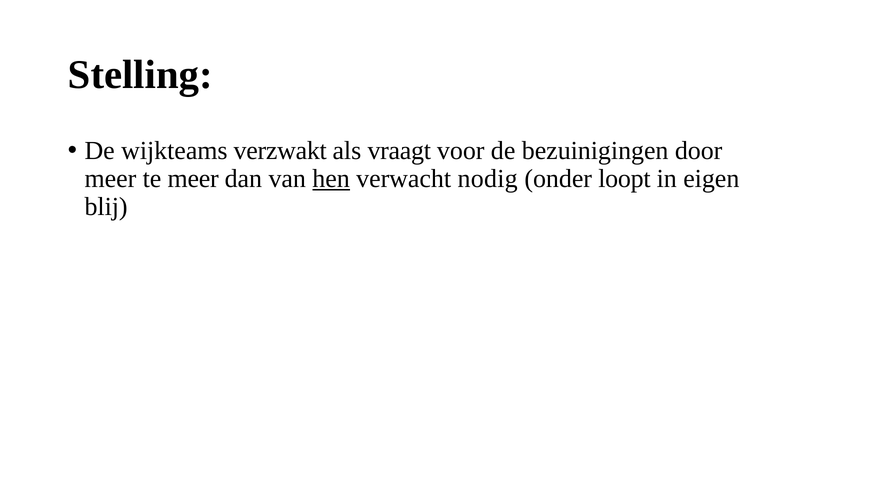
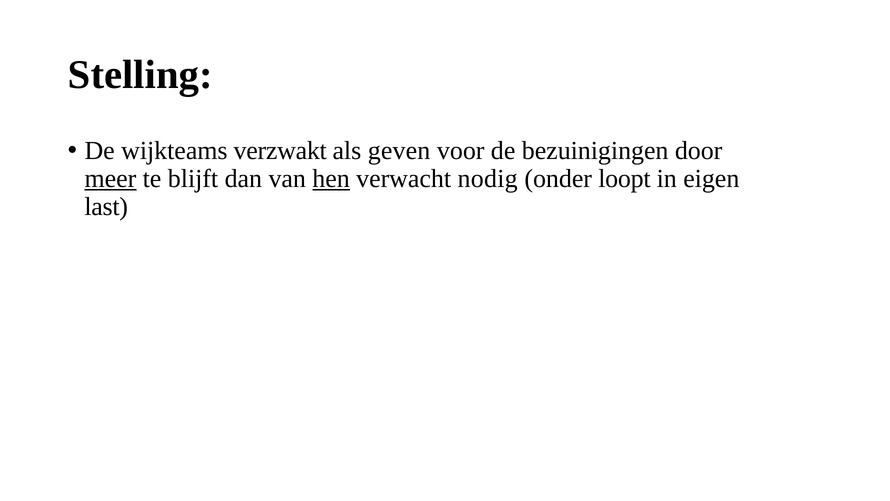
vraagt: vraagt -> geven (399, 150)
meer underline: none -> present (110, 179)
te meer: meer -> blijft (193, 179)
blij: blij -> last (106, 207)
